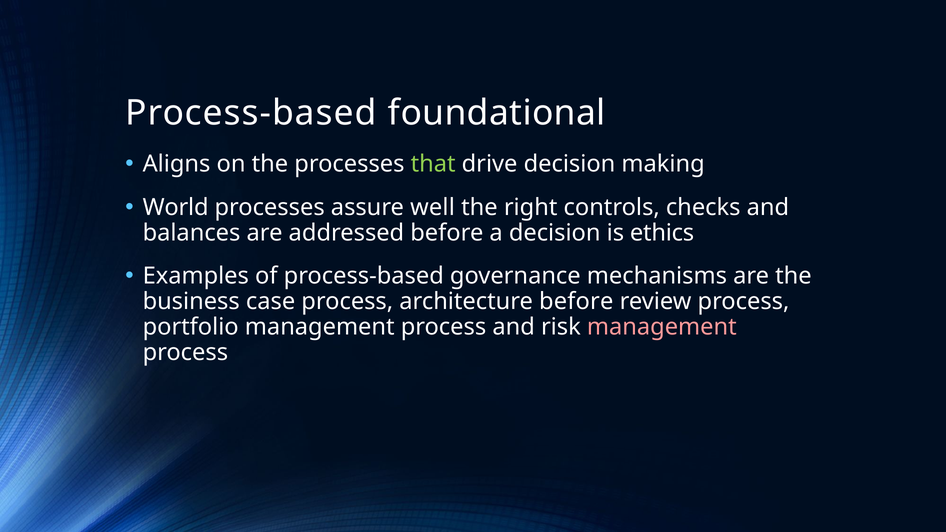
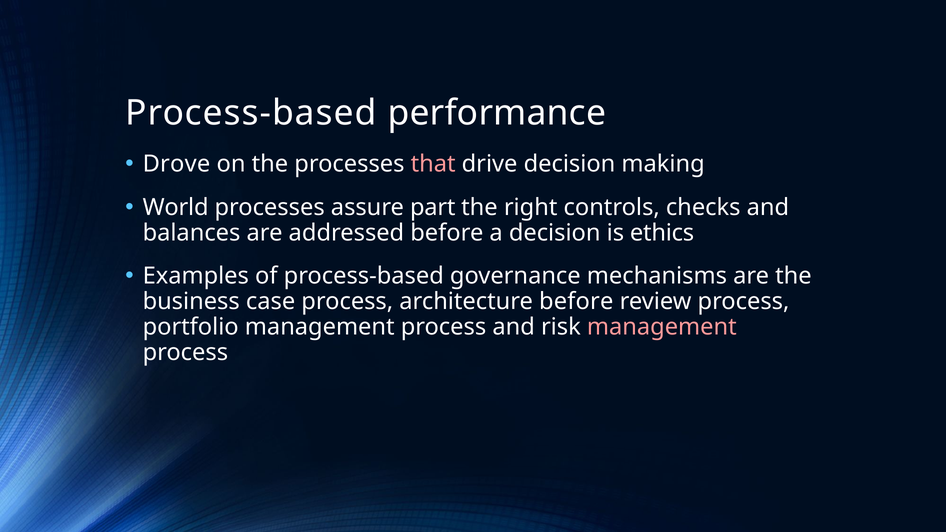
foundational: foundational -> performance (497, 113)
Aligns: Aligns -> Drove (176, 164)
that colour: light green -> pink (433, 164)
well: well -> part (433, 207)
